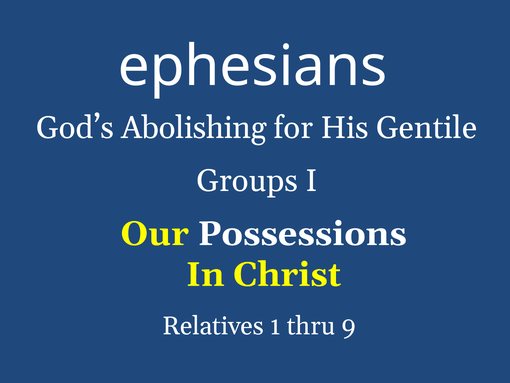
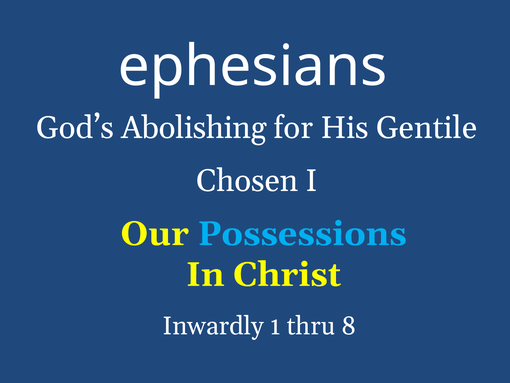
Groups: Groups -> Chosen (247, 181)
Possessions colour: white -> light blue (302, 234)
Relatives: Relatives -> Inwardly (213, 326)
9: 9 -> 8 (349, 326)
